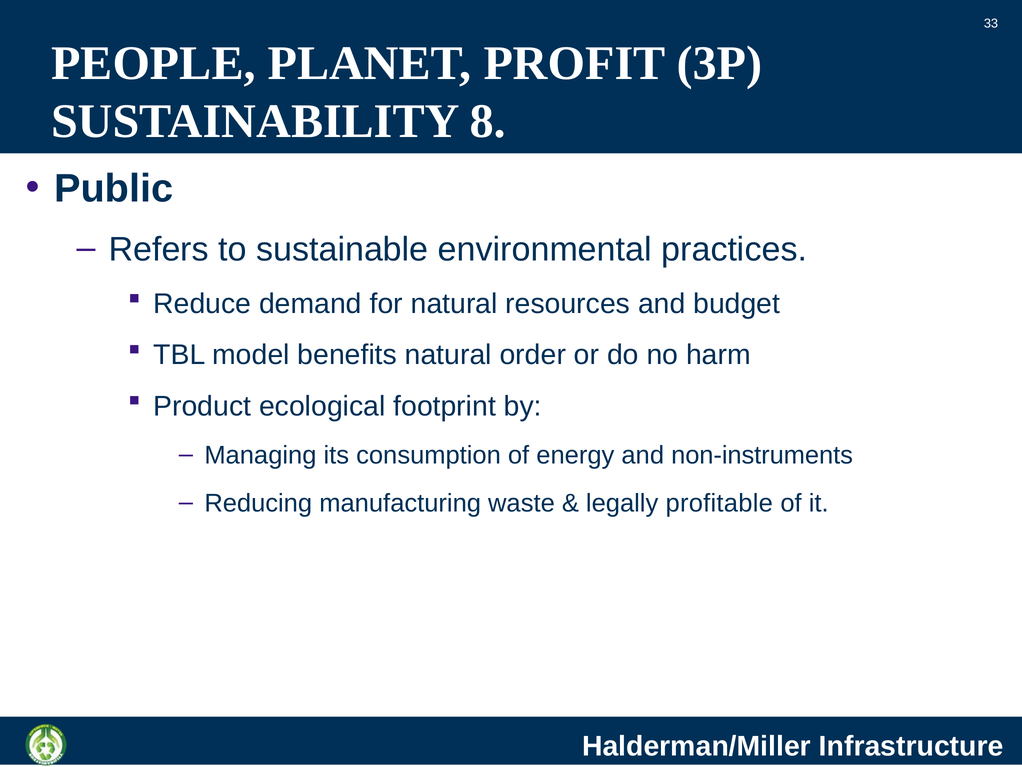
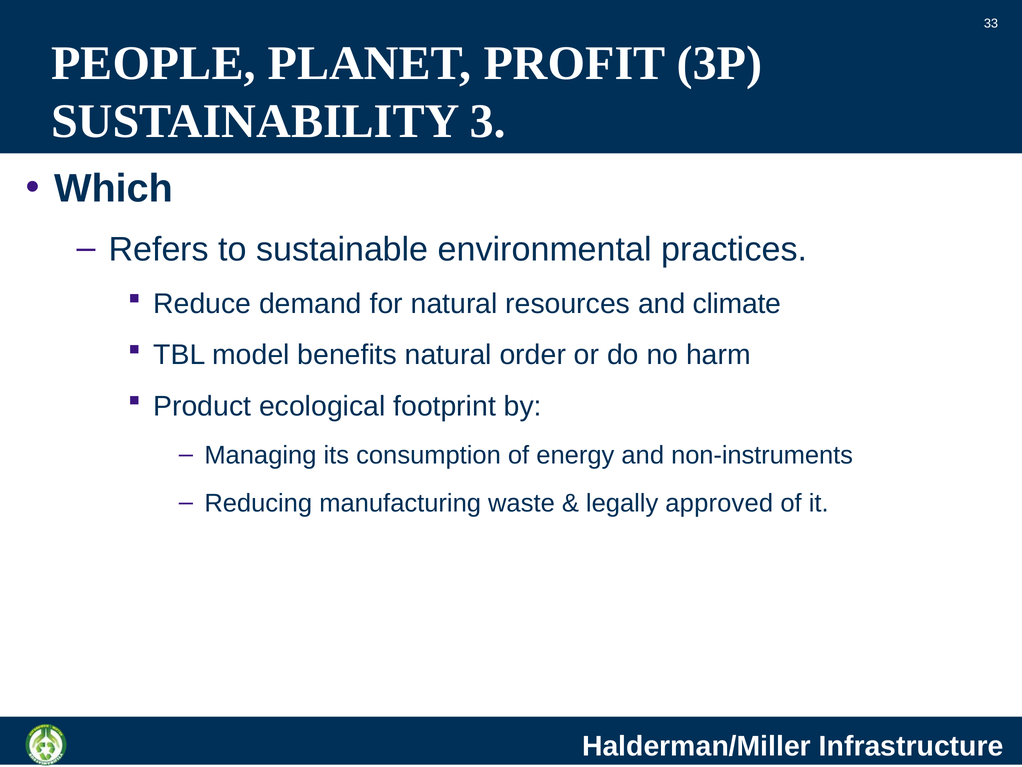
8: 8 -> 3 (488, 121)
Public: Public -> Which (114, 188)
budget: budget -> climate (737, 304)
profitable: profitable -> approved (719, 503)
